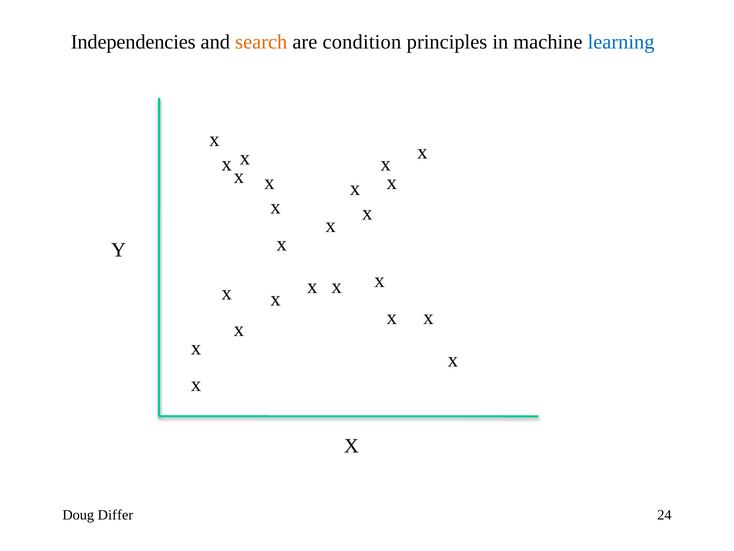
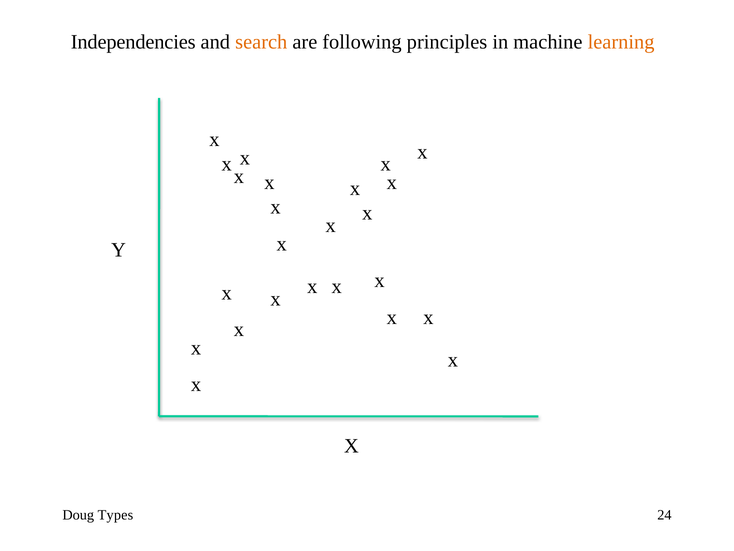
condition: condition -> following (362, 42)
learning colour: blue -> orange (621, 42)
Differ: Differ -> Types (115, 515)
